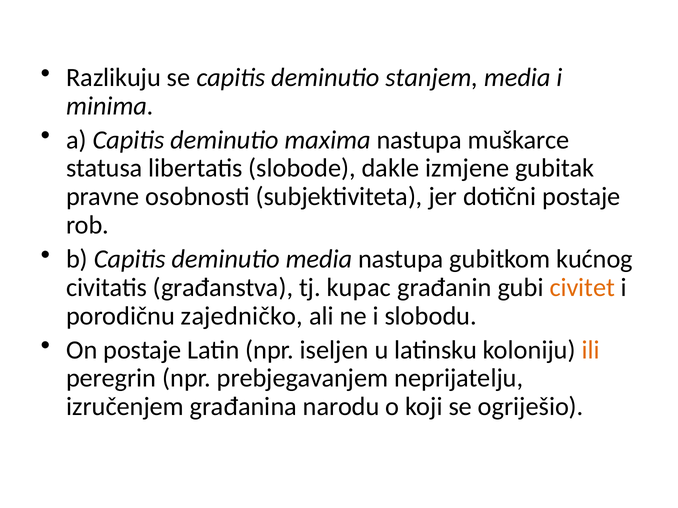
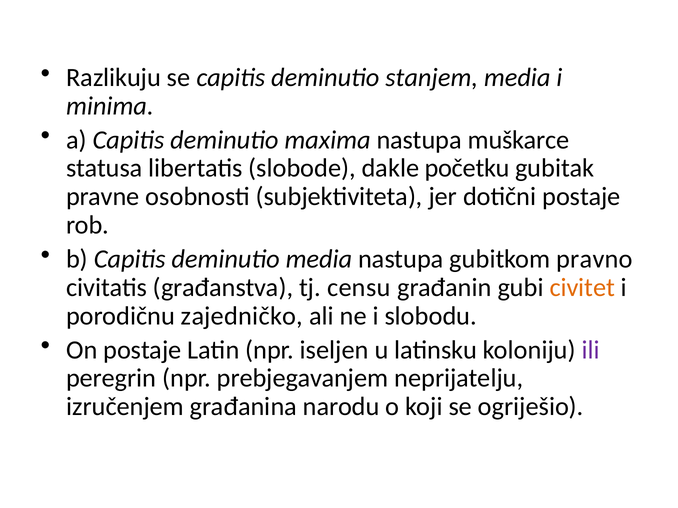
izmjene: izmjene -> početku (467, 168)
kućnog: kućnog -> pravno (594, 259)
kupac: kupac -> censu (359, 288)
ili colour: orange -> purple (591, 350)
